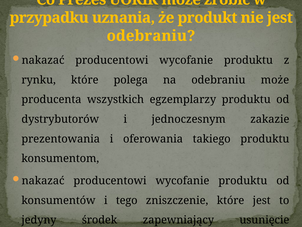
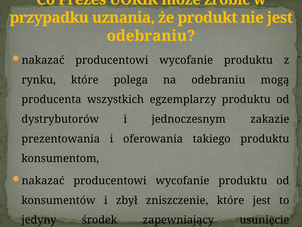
odebraniu może: może -> mogą (275, 80)
tego: tego -> zbył (127, 200)
